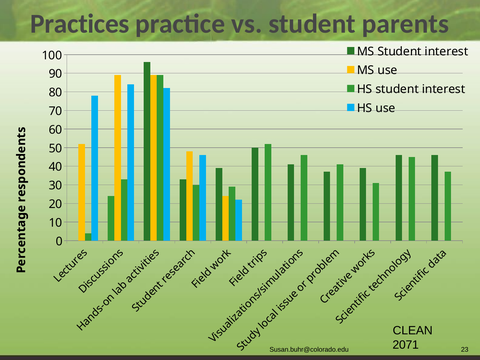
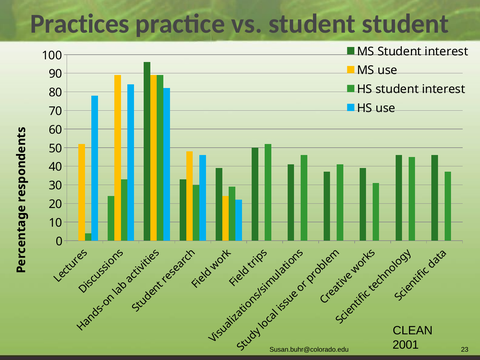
student parents: parents -> student (405, 24)
2071: 2071 -> 2001 (406, 345)
